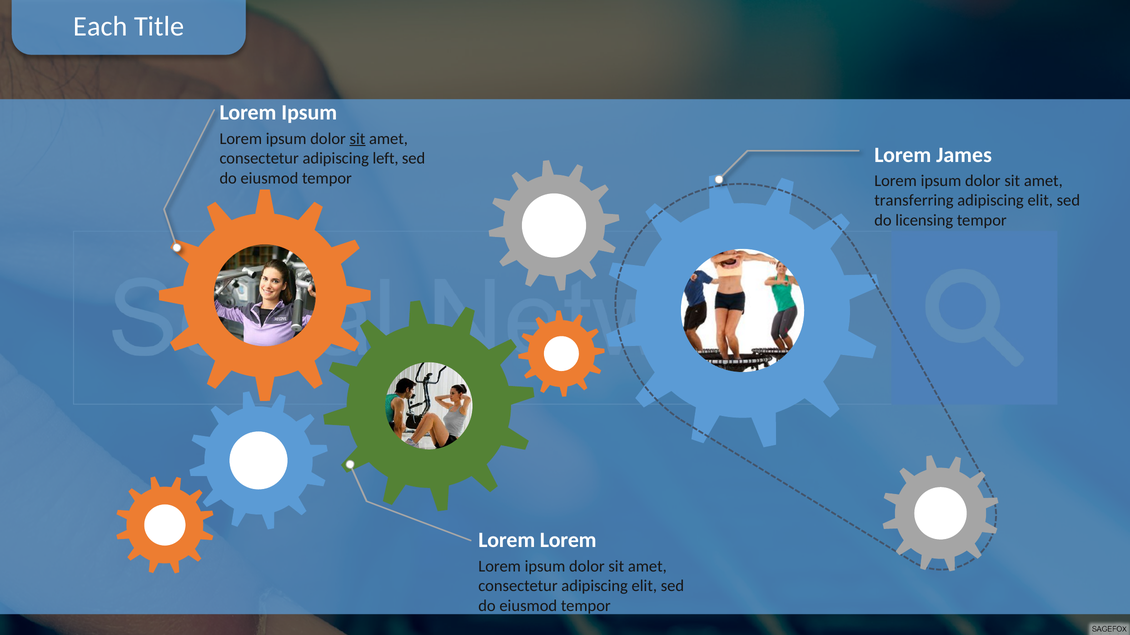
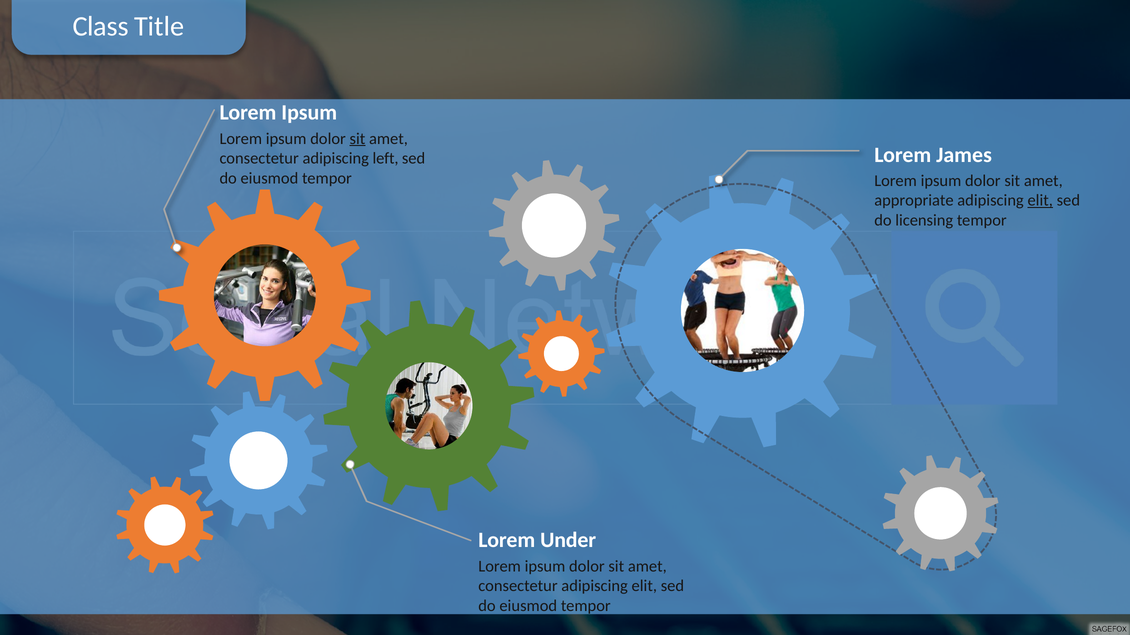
Each: Each -> Class (101, 27)
transferring: transferring -> appropriate (914, 201)
elit underline: none -> present (1040, 201)
Lorem: Lorem -> Under (568, 541)
